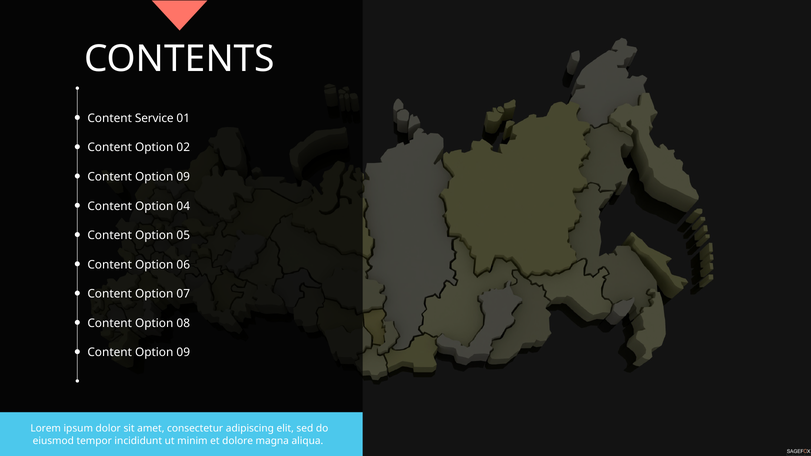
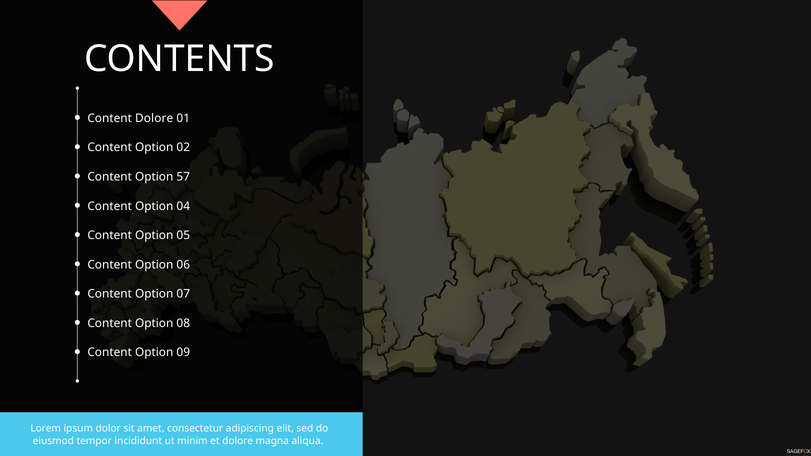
Content Service: Service -> Dolore (154, 118)
09: 09 -> 57 (183, 177)
